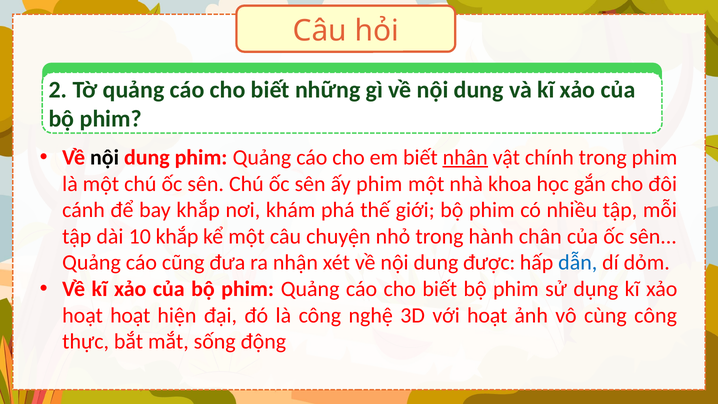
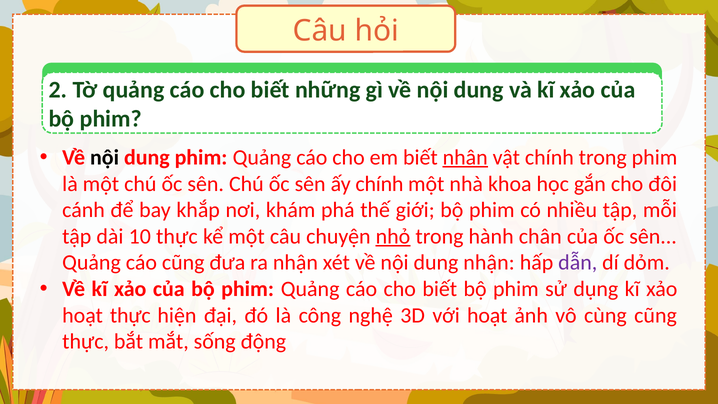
ấy phim: phim -> chính (379, 184)
10 khắp: khắp -> thực (177, 236)
nhỏ underline: none -> present (393, 236)
dung được: được -> nhận (489, 263)
dẫn colour: blue -> purple (578, 263)
hoạt hoạt: hoạt -> thực (130, 315)
cùng công: công -> cũng (656, 315)
